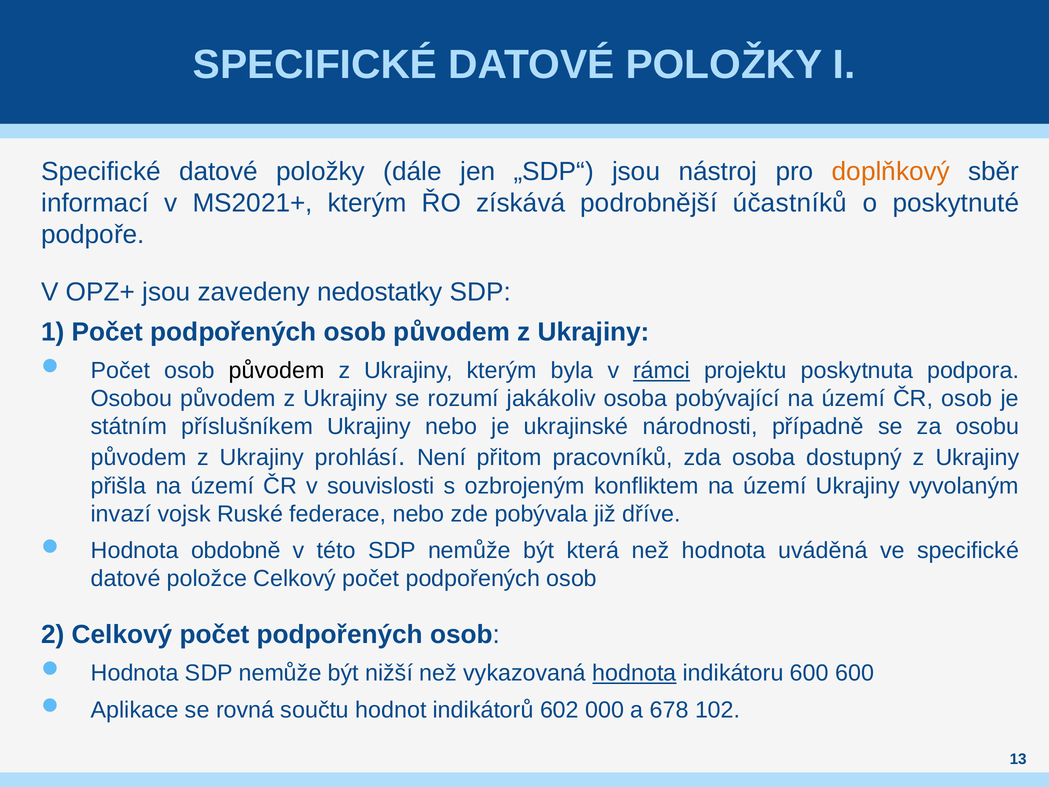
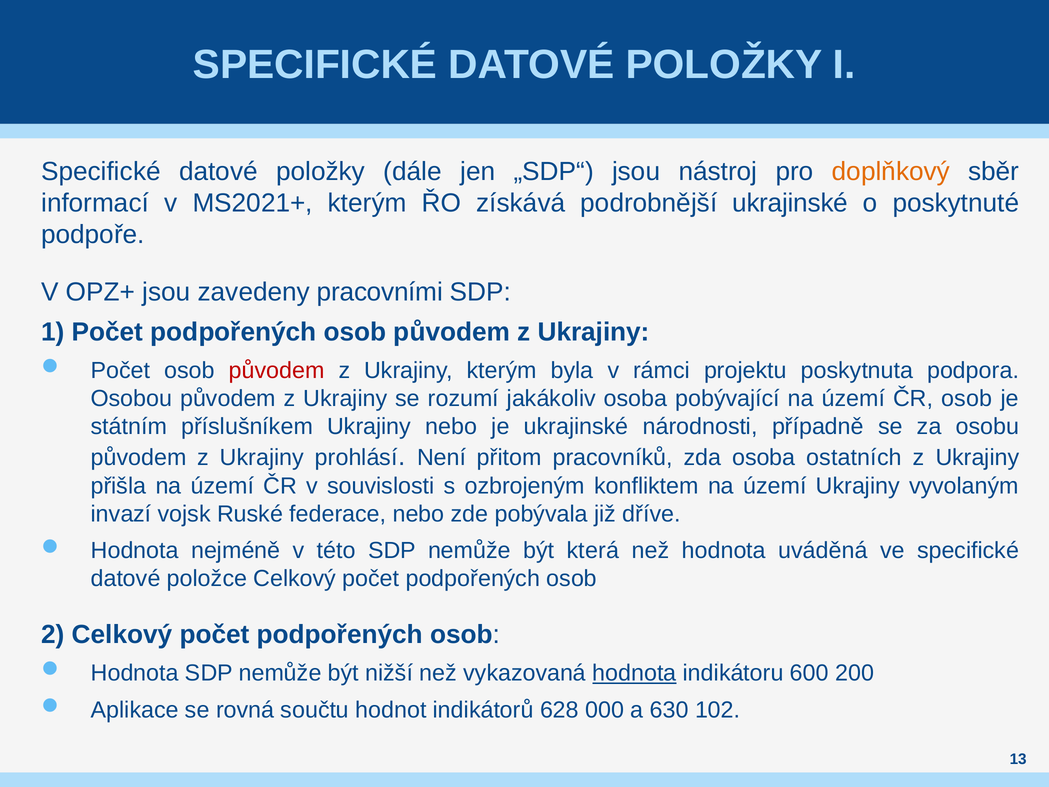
podrobnější účastníků: účastníků -> ukrajinské (790, 203)
nedostatky: nedostatky -> pracovními (380, 292)
původem colour: black -> red (277, 370)
rámci underline: present -> none (662, 370)
dostupný: dostupný -> ostatních (854, 457)
obdobně: obdobně -> nejméně (236, 551)
600 600: 600 -> 200 (855, 673)
602: 602 -> 628 (559, 710)
678: 678 -> 630 (669, 710)
